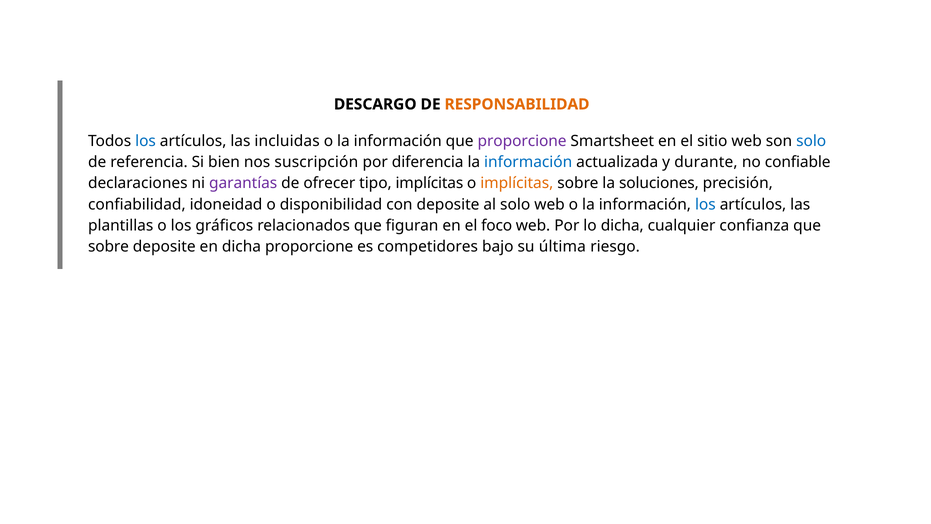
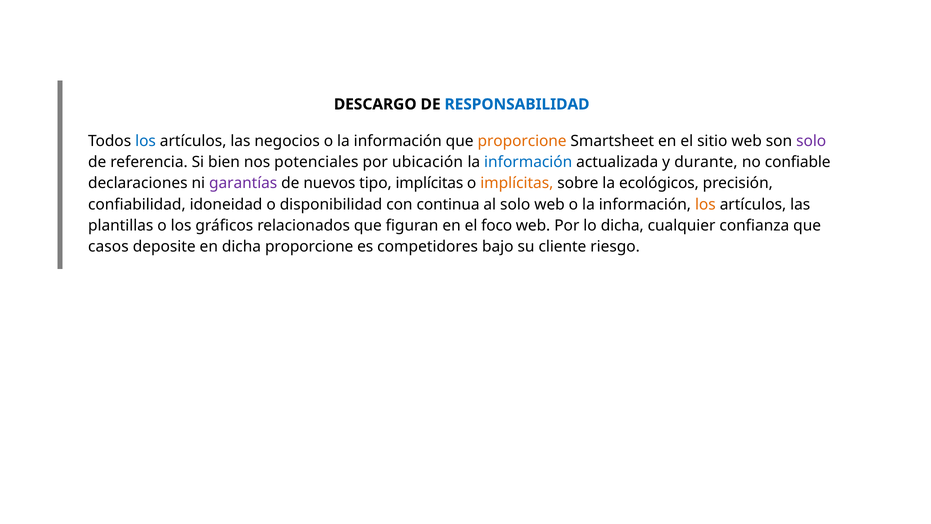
RESPONSABILIDAD colour: orange -> blue (517, 104)
incluidas: incluidas -> negocios (287, 141)
proporcione colour: purple -> orange (522, 141)
solo colour: blue -> purple (811, 141)
suscripción: suscripción -> potenciales (316, 162)
diferencia: diferencia -> ubicación (428, 162)
ofrecer: ofrecer -> nuevos (329, 183)
soluciones: soluciones -> ecológicos (659, 183)
con deposite: deposite -> continua (448, 204)
los colour: blue -> orange (705, 204)
sobre: sobre -> casos (108, 246)
última: última -> cliente (562, 246)
